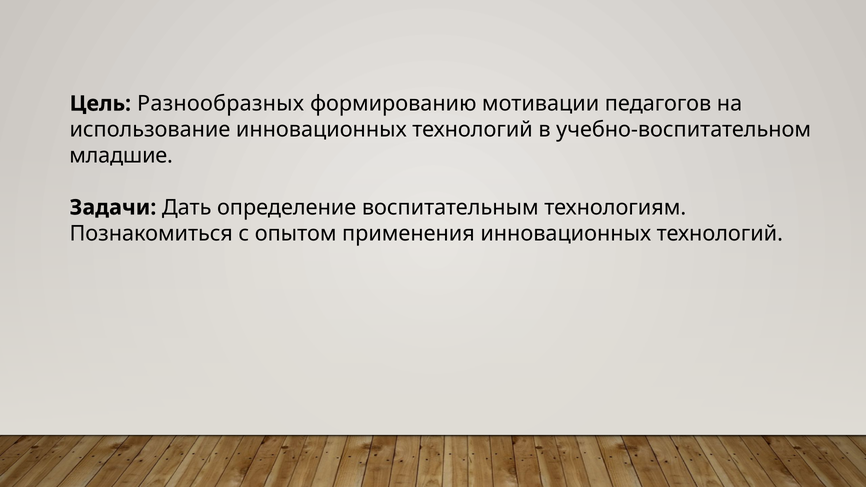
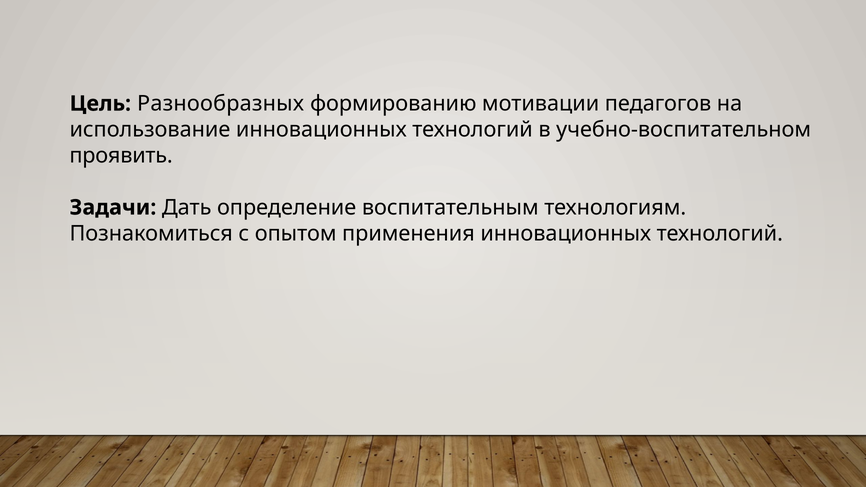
младшие: младшие -> проявить (121, 156)
